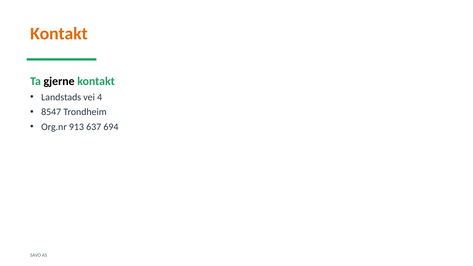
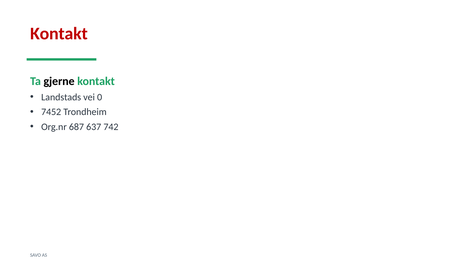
Kontakt colour: orange -> red (59, 34)
4: 4 -> 0 (100, 97)
8547: 8547 -> 7452 (51, 112)
913: 913 -> 687 (76, 127)
694: 694 -> 742 (111, 127)
